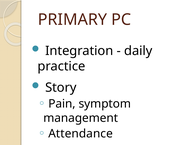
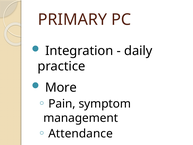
Story: Story -> More (61, 87)
